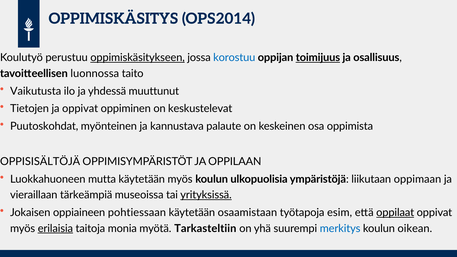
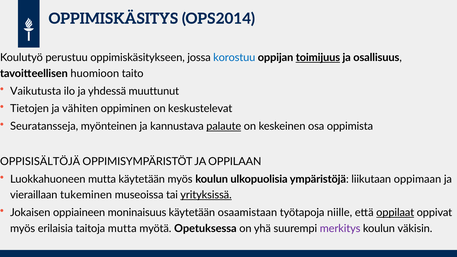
oppimiskäsitykseen underline: present -> none (138, 58)
luonnossa: luonnossa -> huomioon (95, 73)
ja oppivat: oppivat -> vähiten (80, 109)
Puutoskohdat: Puutoskohdat -> Seuratansseja (44, 126)
palaute underline: none -> present (224, 126)
tärkeämpiä: tärkeämpiä -> tukeminen (86, 195)
pohtiessaan: pohtiessaan -> moninaisuus (137, 213)
esim: esim -> niille (340, 213)
erilaisia underline: present -> none (55, 228)
taitoja monia: monia -> mutta (122, 228)
Tarkasteltiin: Tarkasteltiin -> Opetuksessa (205, 228)
merkitys colour: blue -> purple (340, 228)
oikean: oikean -> väkisin (415, 228)
